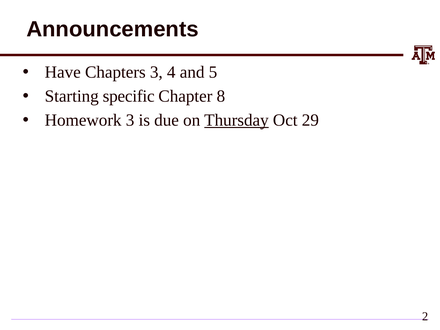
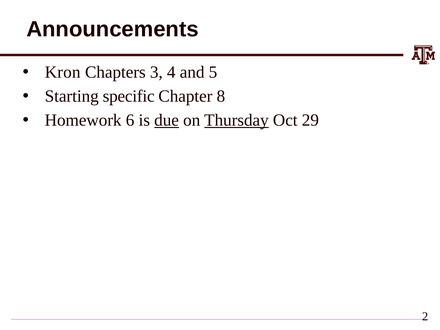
Have: Have -> Kron (63, 72)
Homework 3: 3 -> 6 (130, 120)
due underline: none -> present (167, 120)
